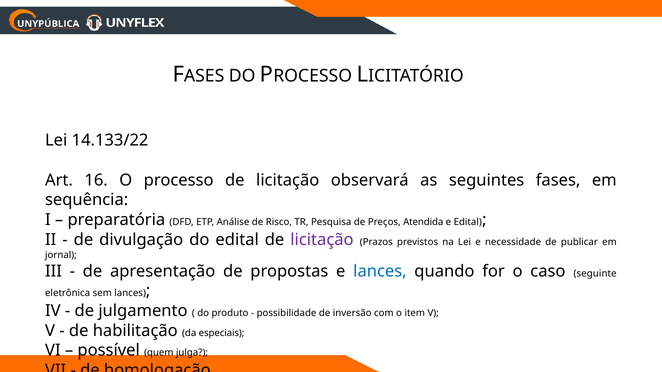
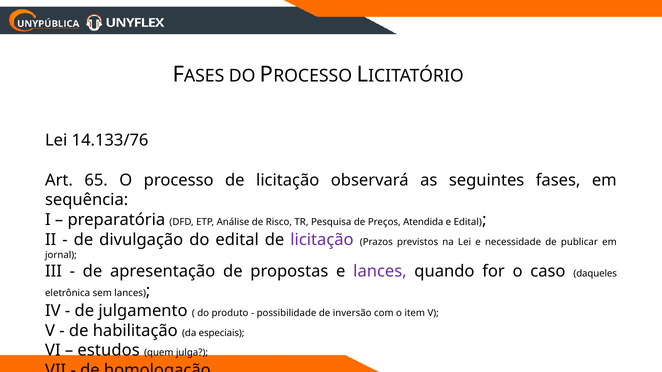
14.133/22: 14.133/22 -> 14.133/76 (110, 141)
16: 16 -> 65 (96, 180)
lances colour: blue -> purple (380, 271)
seguinte: seguinte -> daqueles (595, 274)
possível: possível -> estudos (109, 351)
